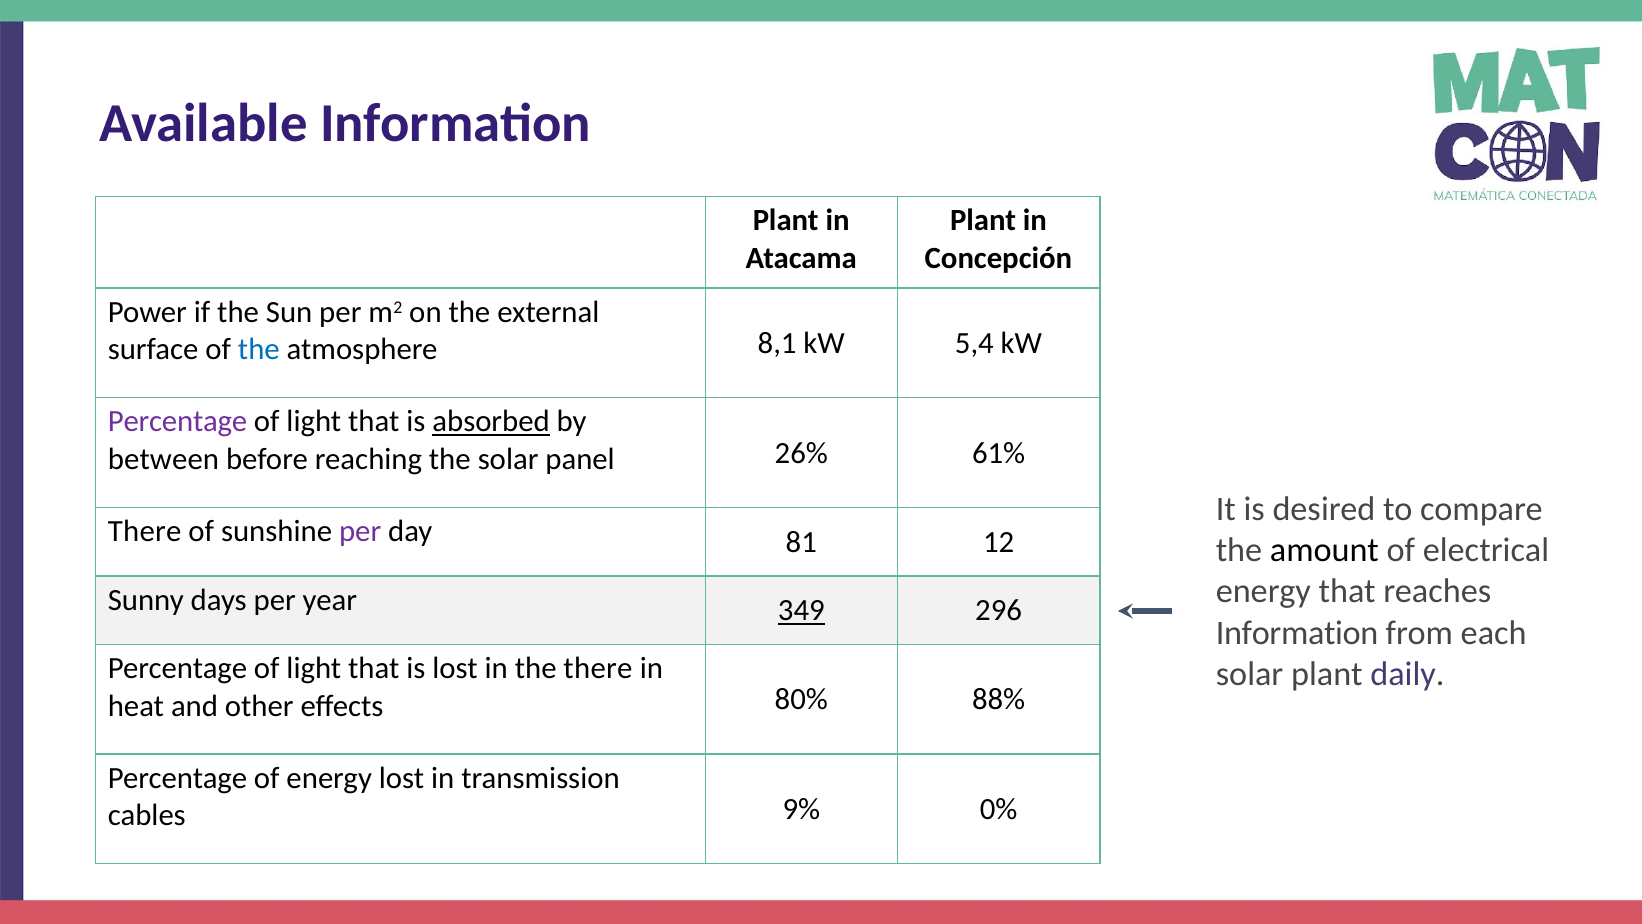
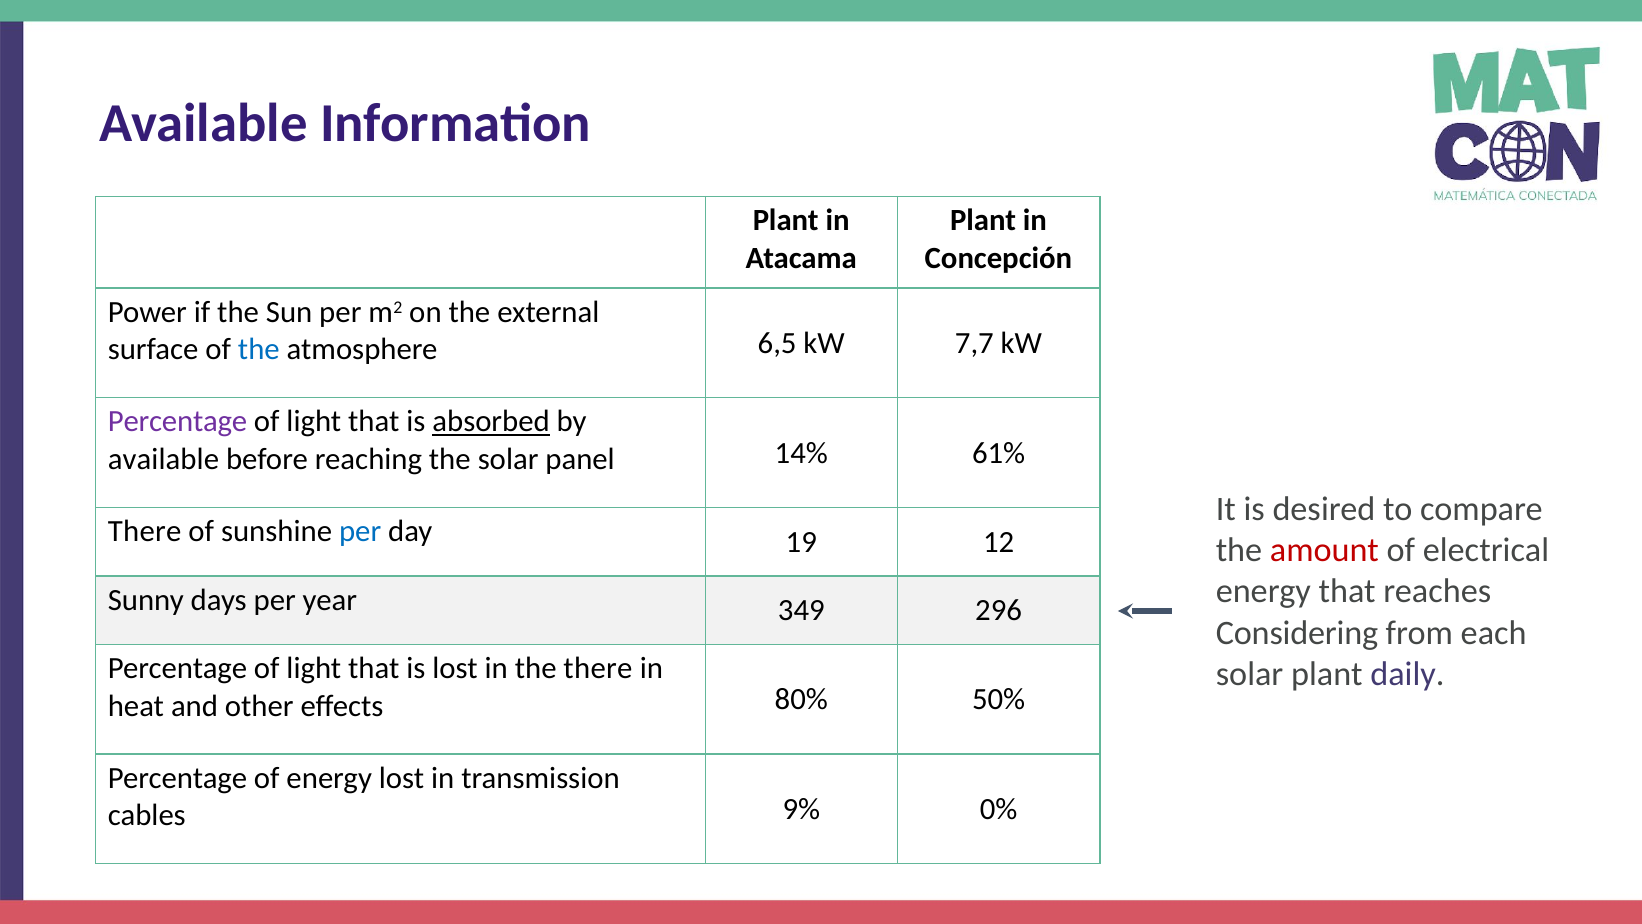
8,1: 8,1 -> 6,5 (777, 343)
5,4: 5,4 -> 7,7 (974, 343)
between: between -> available (164, 459)
26%: 26% -> 14% (801, 453)
per colour: purple -> blue (360, 531)
81: 81 -> 19 (801, 542)
amount colour: black -> red (1324, 550)
349 underline: present -> none (801, 610)
Information: Information -> Considering (1297, 632)
88%: 88% -> 50% (999, 699)
